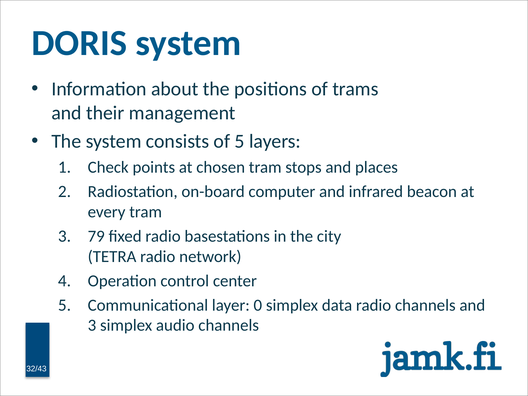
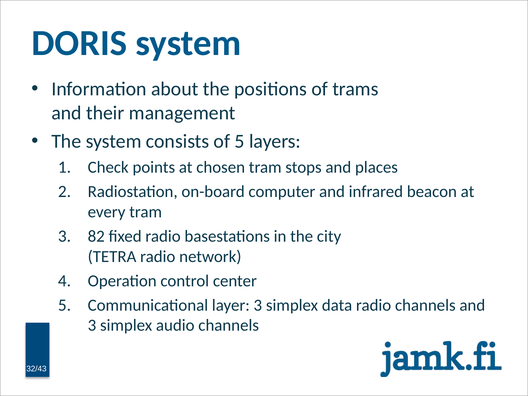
79: 79 -> 82 (96, 236)
layer 0: 0 -> 3 (258, 305)
